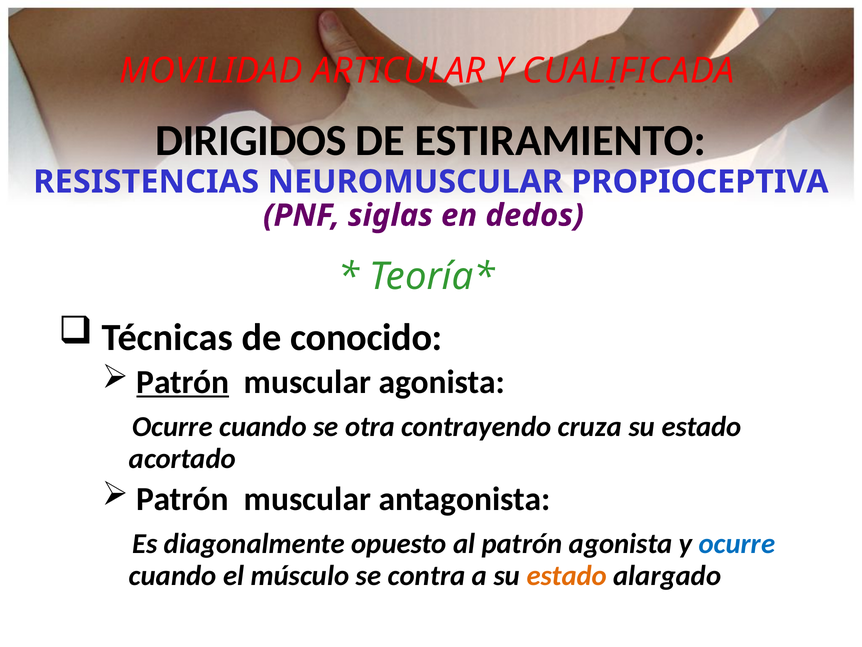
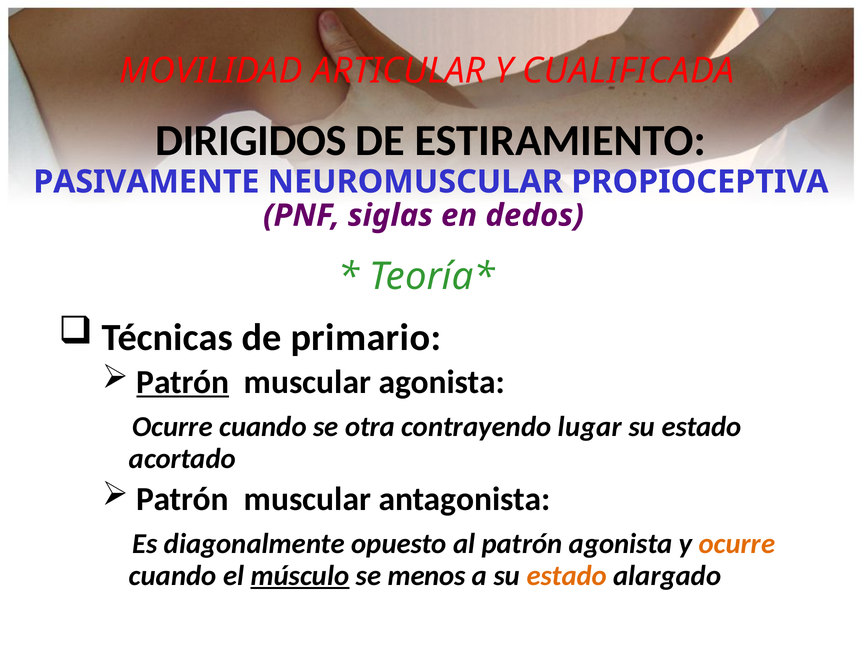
RESISTENCIAS: RESISTENCIAS -> PASIVAMENTE (146, 182)
conocido: conocido -> primario (366, 337)
cruza: cruza -> lugar (590, 426)
ocurre colour: blue -> orange (737, 543)
músculo underline: none -> present (300, 575)
contra: contra -> menos (427, 575)
